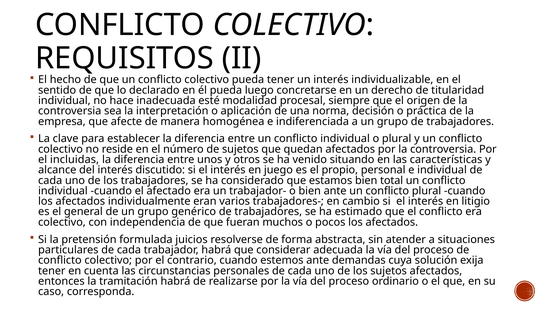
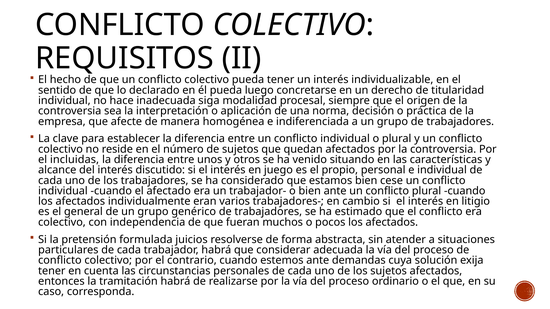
esté: esté -> siga (209, 101)
total: total -> cese (392, 181)
